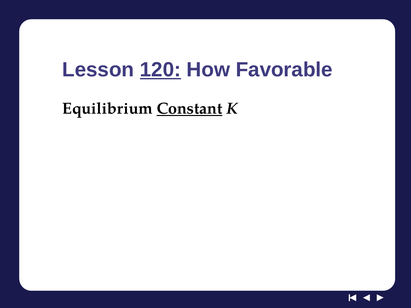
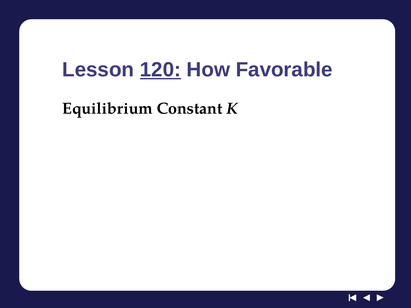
Constant underline: present -> none (190, 109)
